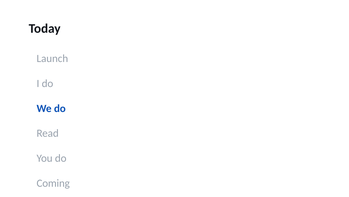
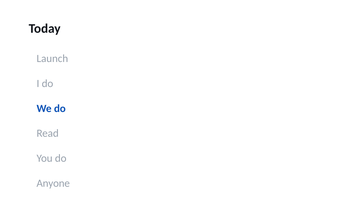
Coming: Coming -> Anyone (53, 183)
